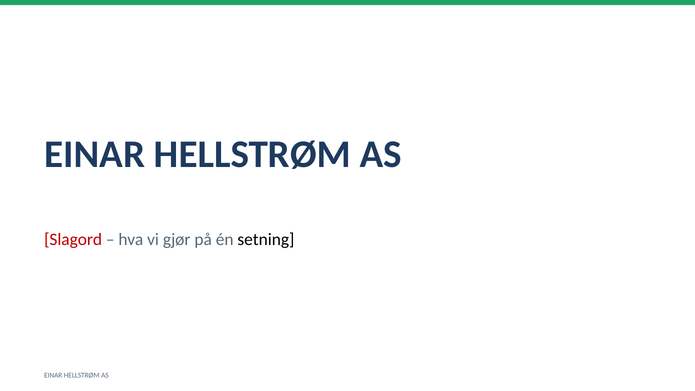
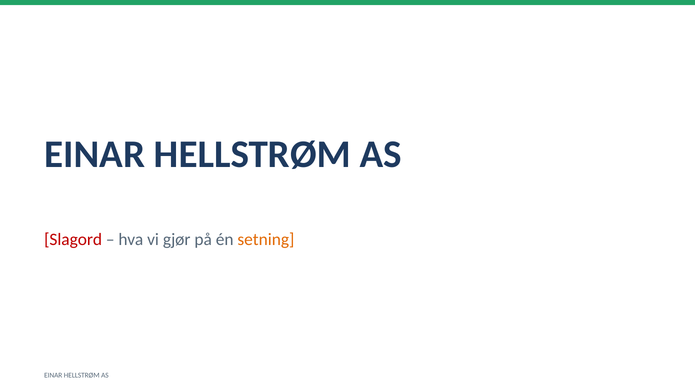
setning colour: black -> orange (266, 239)
